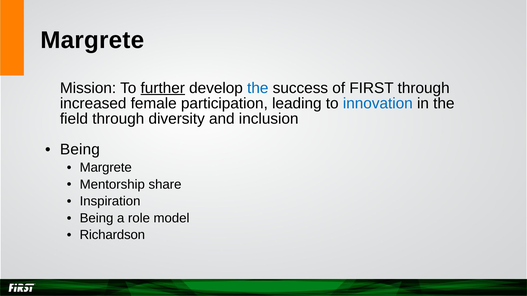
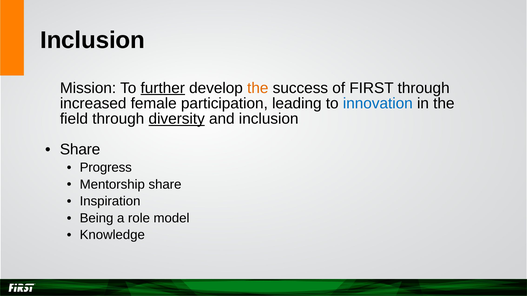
Margrete: Margrete -> Inclusion (93, 40)
the colour: blue -> orange (258, 88)
diversity underline: none -> present (177, 119)
Being: Being -> Share (80, 150)
Margrete: Margrete -> Progress (106, 168)
Richardson: Richardson -> Knowledge (112, 235)
